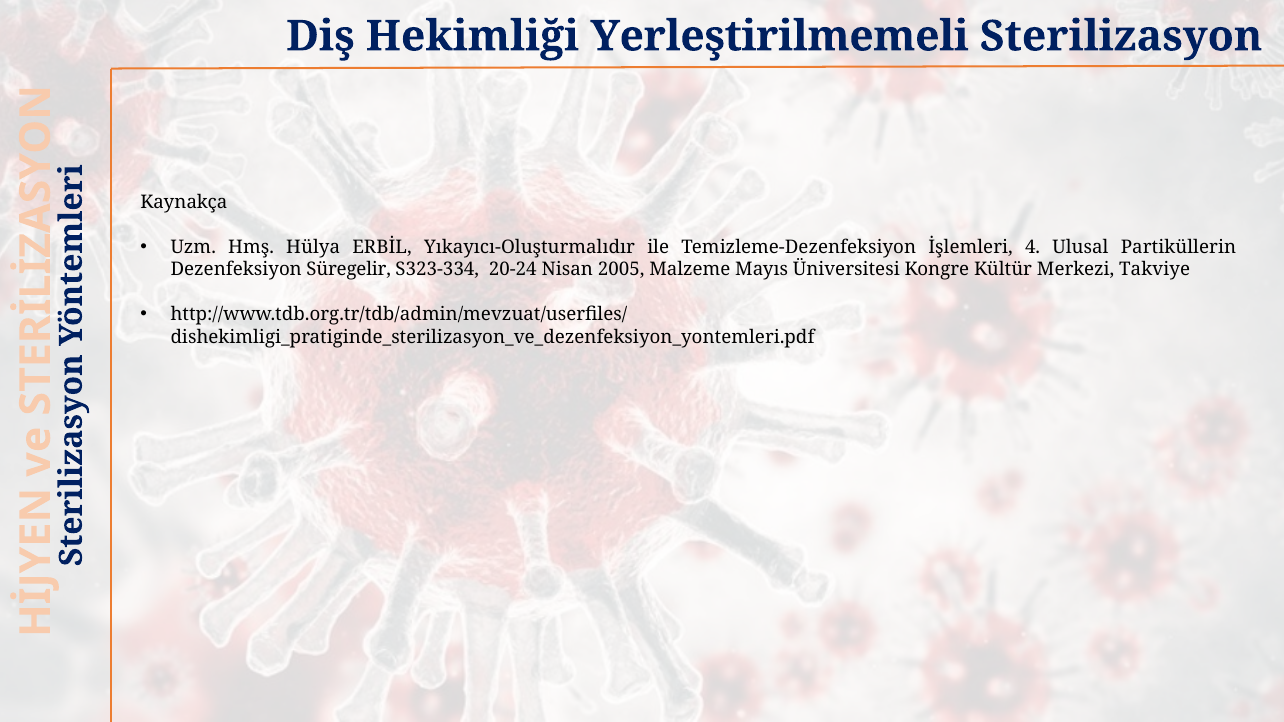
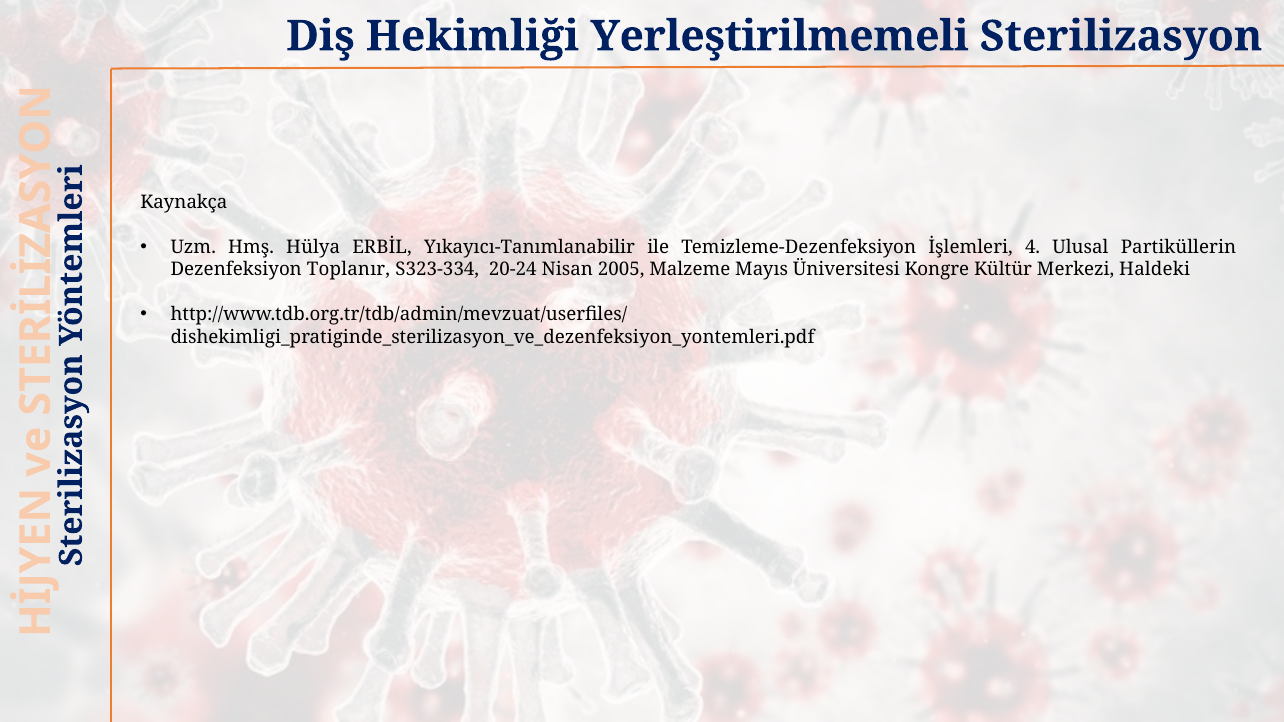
Yıkayıcı-Oluşturmalıdır: Yıkayıcı-Oluşturmalıdır -> Yıkayıcı-Tanımlanabilir (530, 247)
Süregelir: Süregelir -> Toplanır (349, 270)
Takviye: Takviye -> Haldeki (1155, 270)
